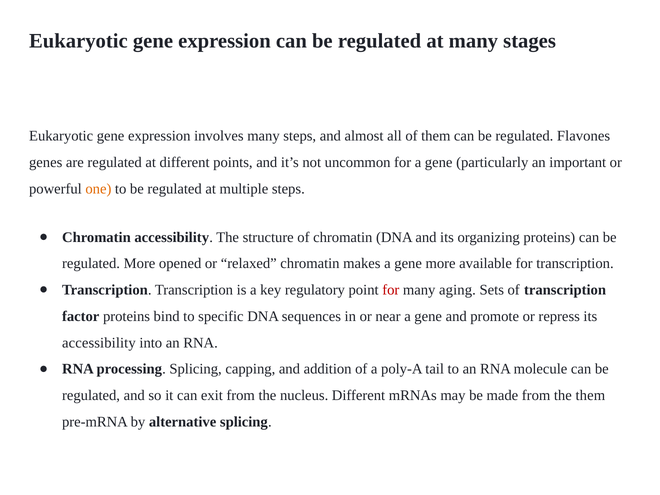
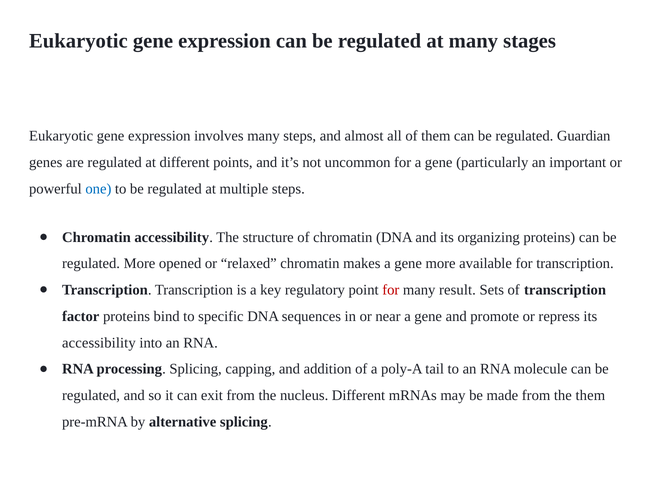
Flavones: Flavones -> Guardian (584, 136)
one colour: orange -> blue (98, 189)
aging: aging -> result (457, 290)
